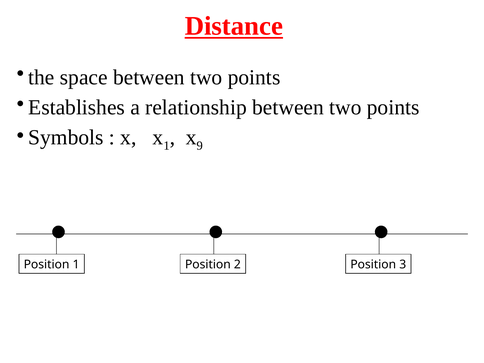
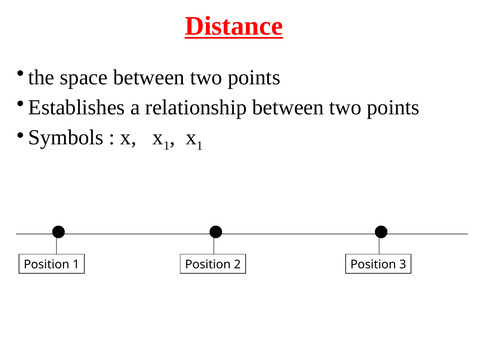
9: 9 -> 1 (200, 146)
